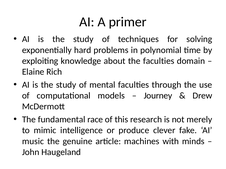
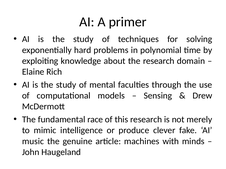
the faculties: faculties -> research (159, 61)
Journey: Journey -> Sensing (158, 96)
